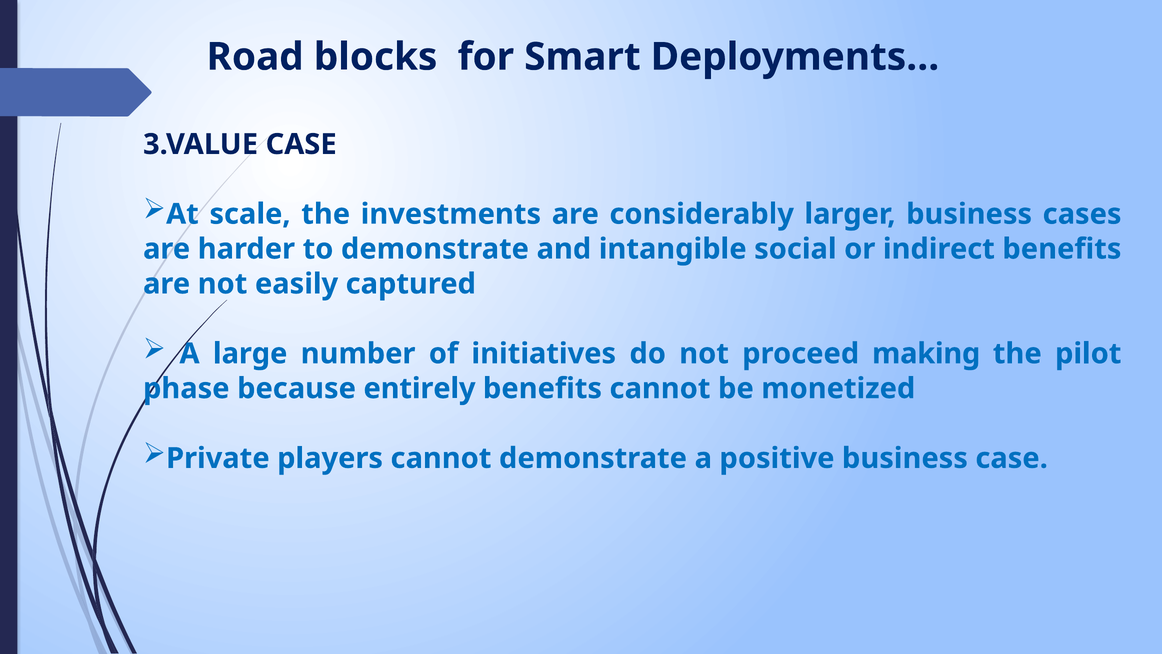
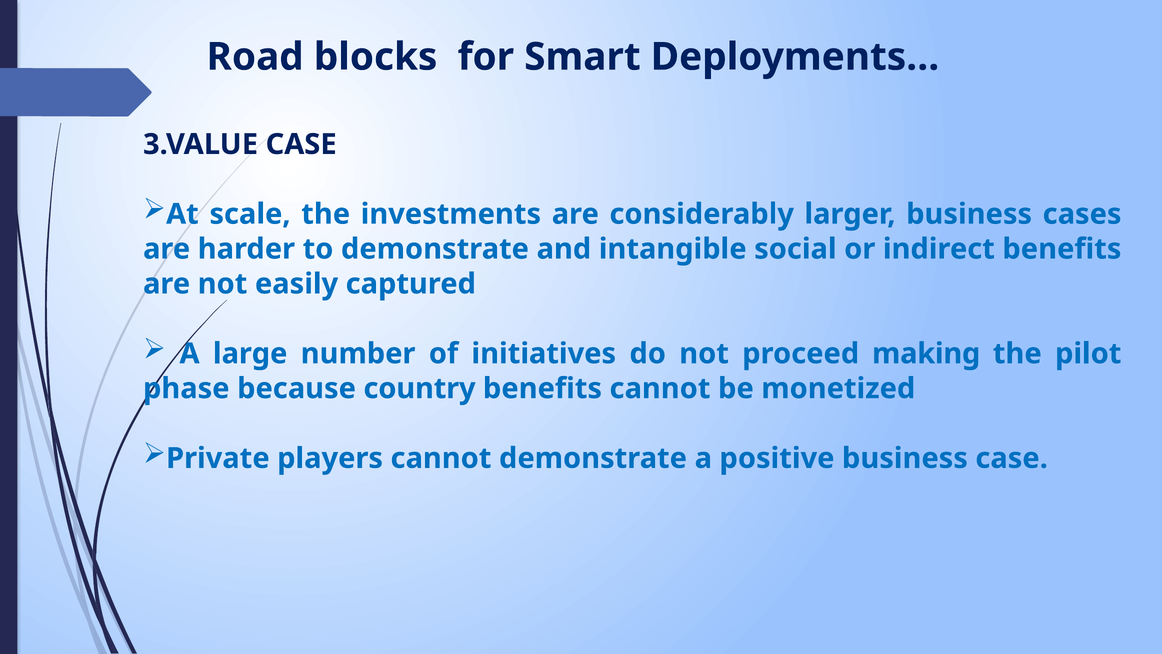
entirely: entirely -> country (420, 388)
